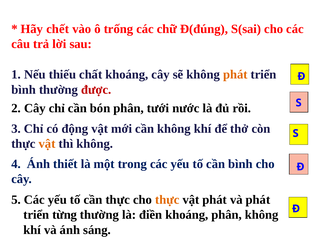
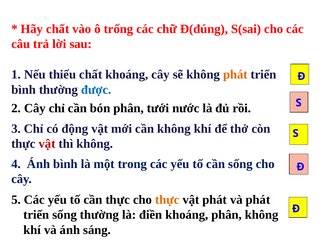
Hãy chết: chết -> chất (58, 29)
được colour: red -> blue (96, 90)
vật colour: orange -> red (47, 144)
Ánh thiết: thiết -> bình (65, 164)
cần bình: bình -> sống (240, 164)
triển từng: từng -> sống (65, 215)
